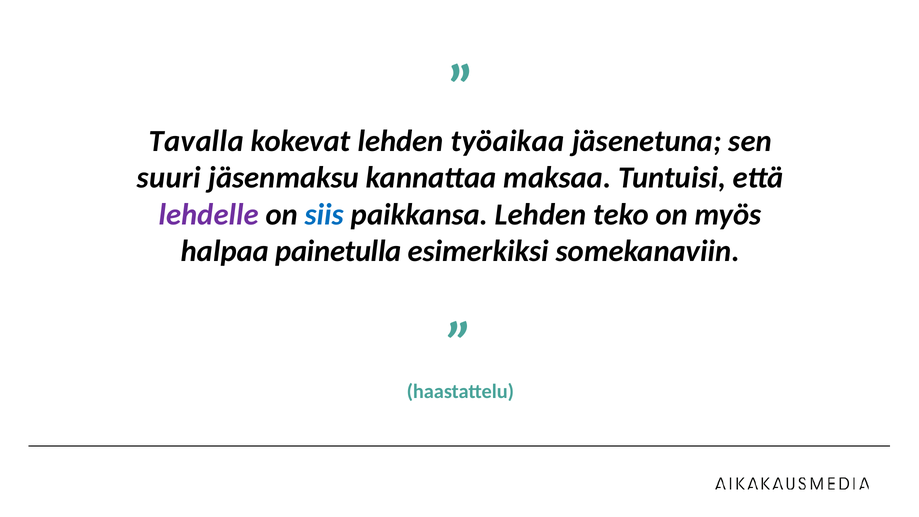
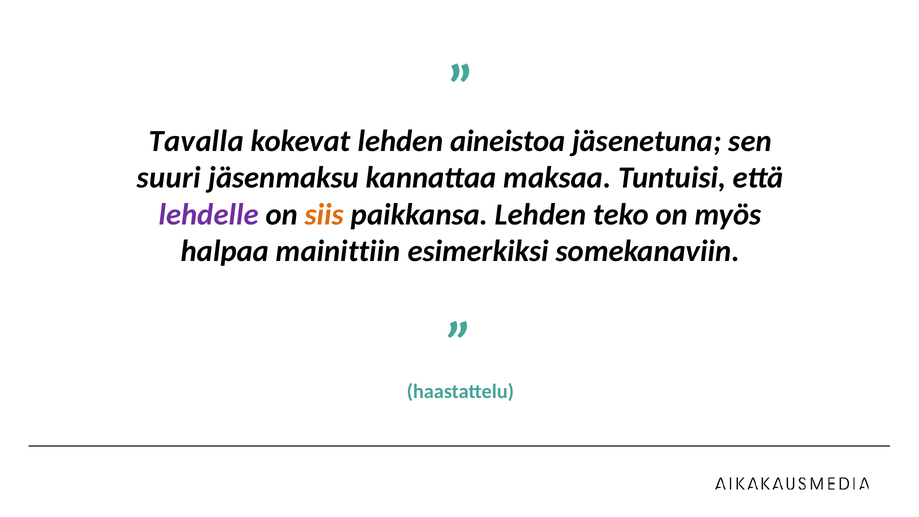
työaikaa: työaikaa -> aineistoa (508, 141)
siis colour: blue -> orange (324, 214)
painetulla: painetulla -> mainittiin (338, 251)
